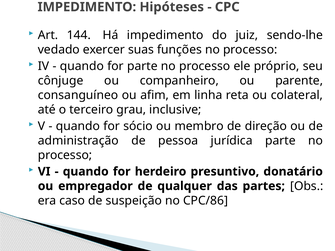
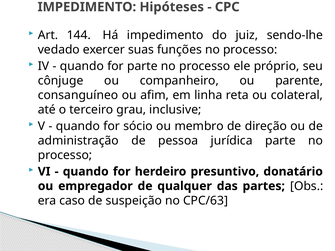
CPC/86: CPC/86 -> CPC/63 (206, 201)
